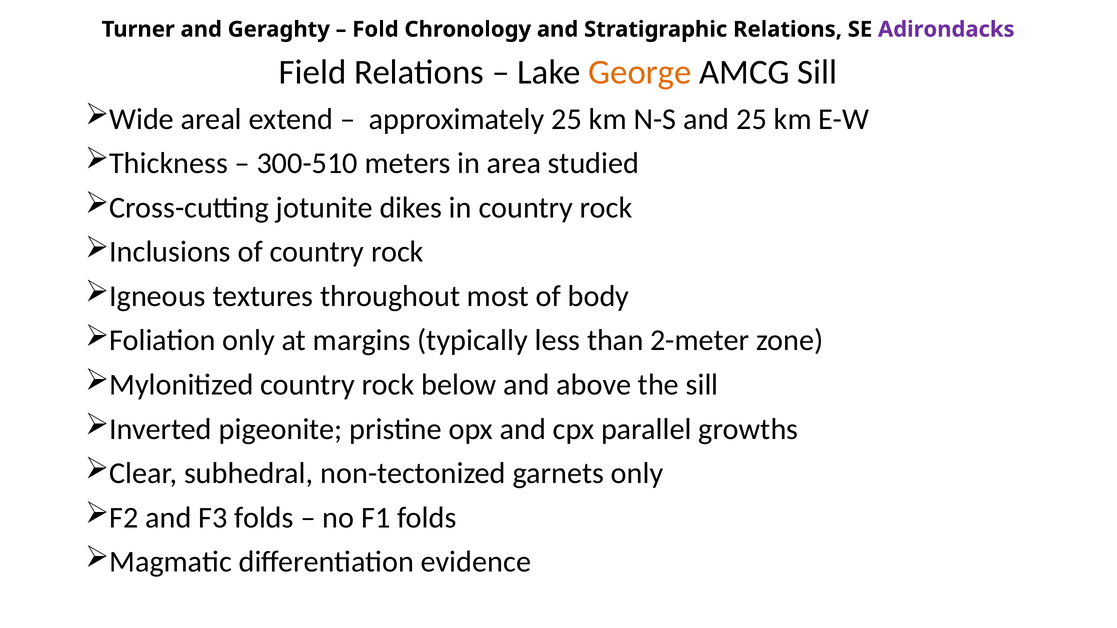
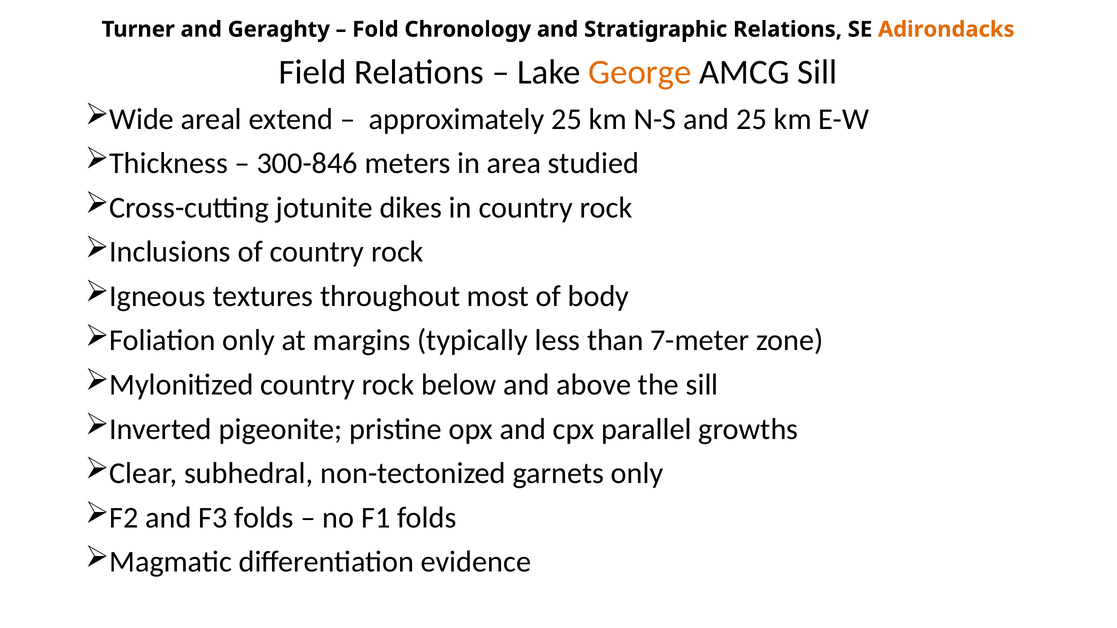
Adirondacks colour: purple -> orange (946, 29)
300-510: 300-510 -> 300-846 (307, 163)
2-meter: 2-meter -> 7-meter (700, 341)
